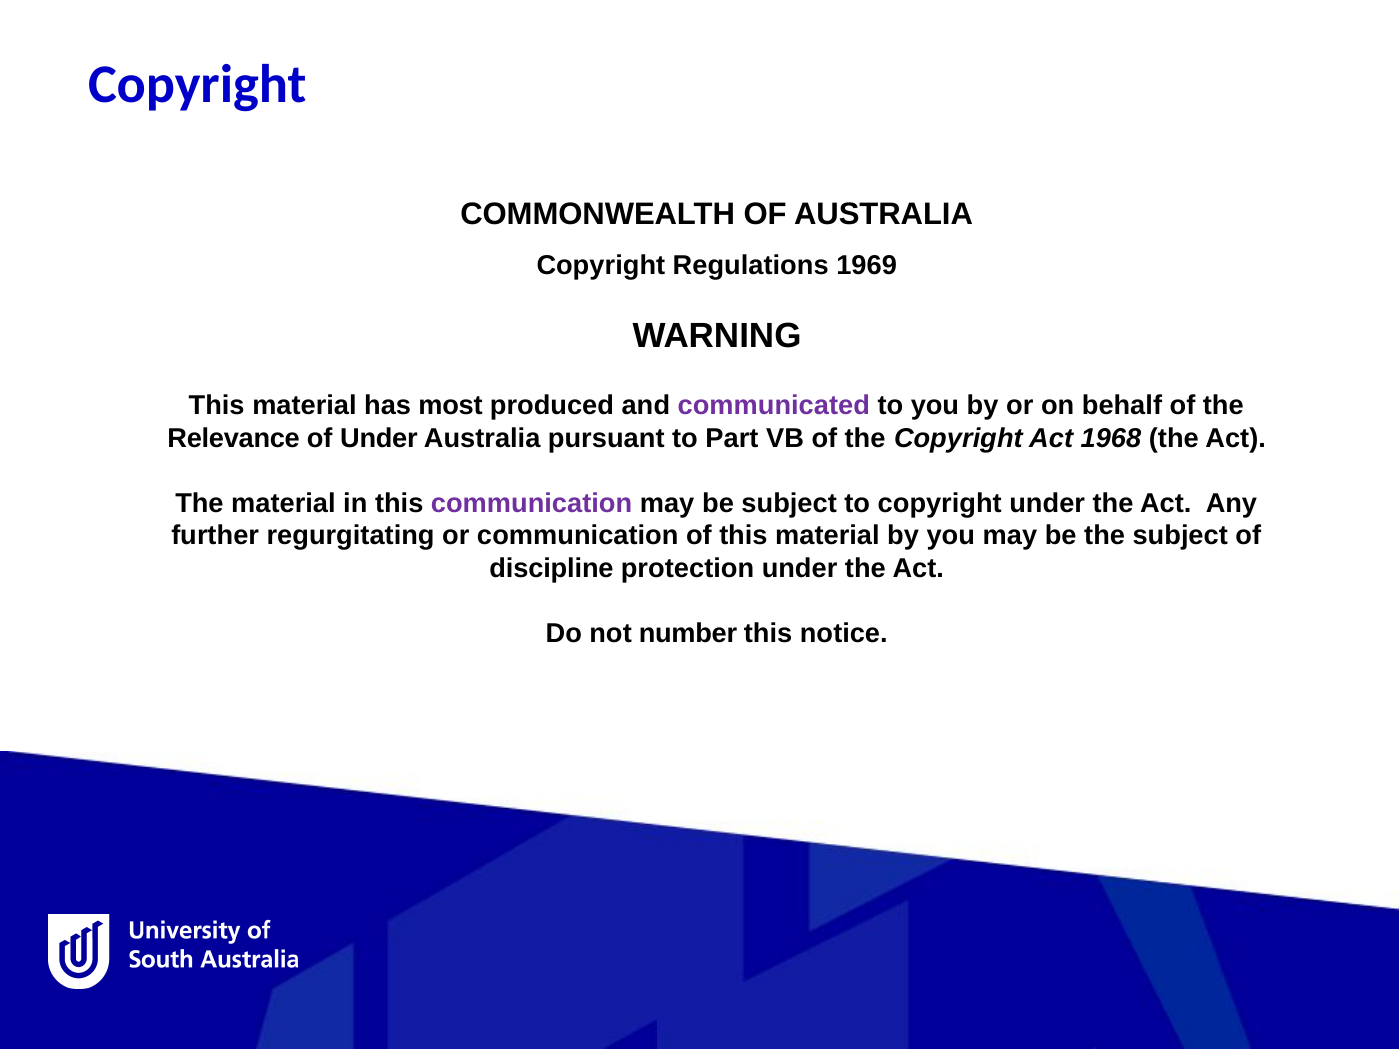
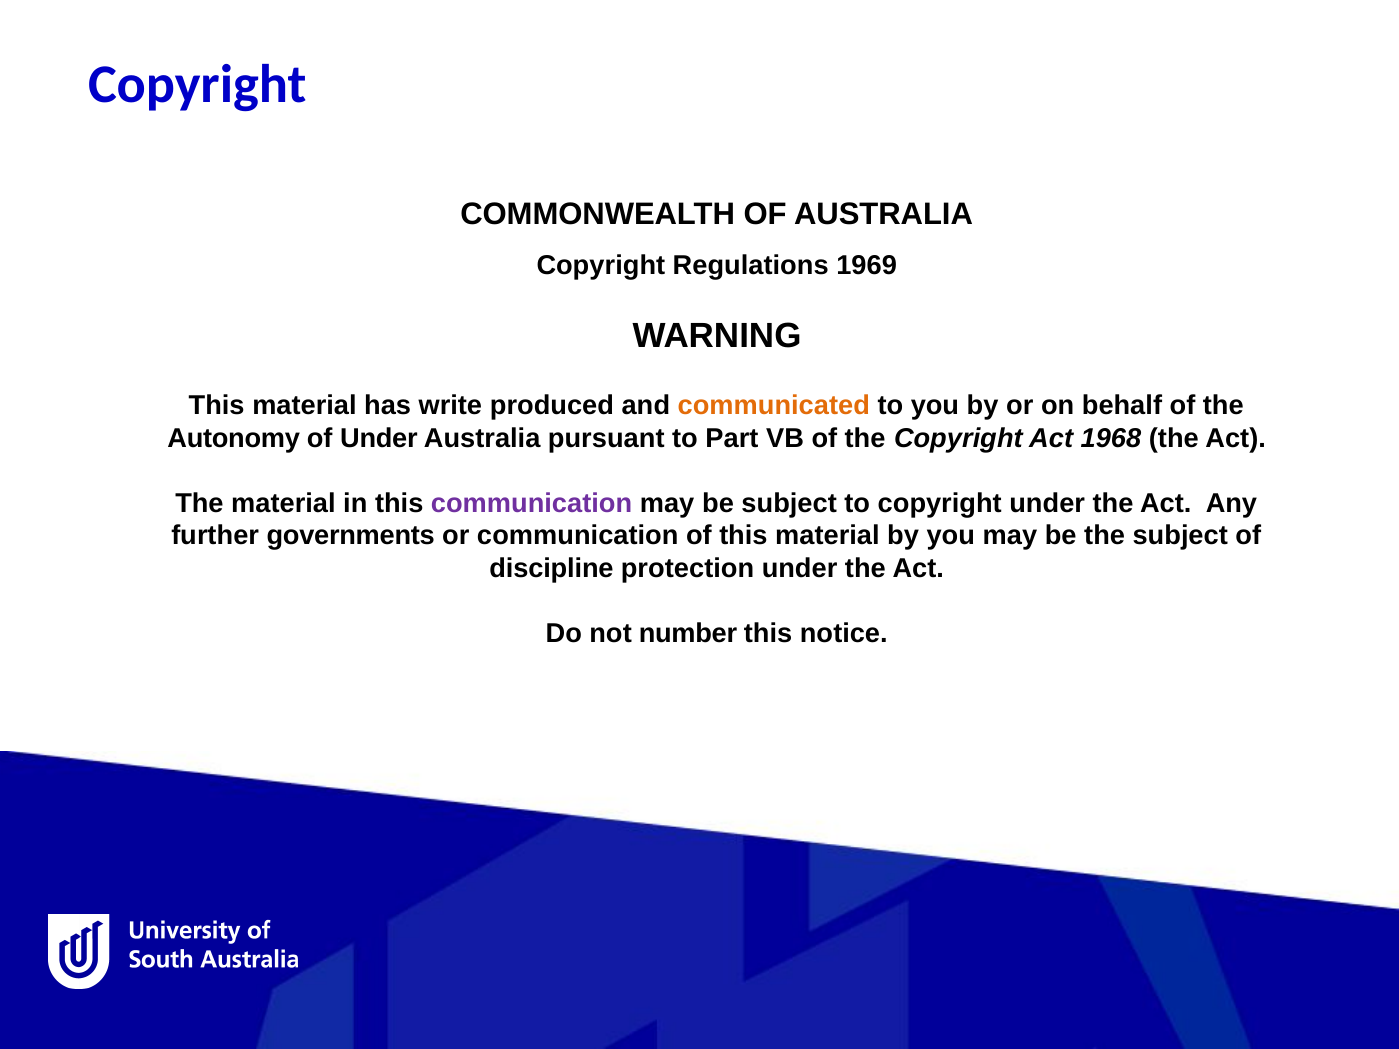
most: most -> write (450, 405)
communicated colour: purple -> orange (774, 405)
Relevance: Relevance -> Autonomy (234, 438)
regurgitating: regurgitating -> governments (351, 536)
